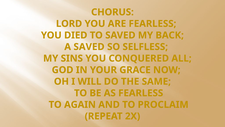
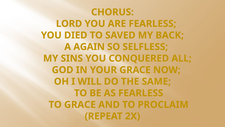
A SAVED: SAVED -> AGAIN (89, 47)
TO AGAIN: AGAIN -> GRACE (80, 104)
